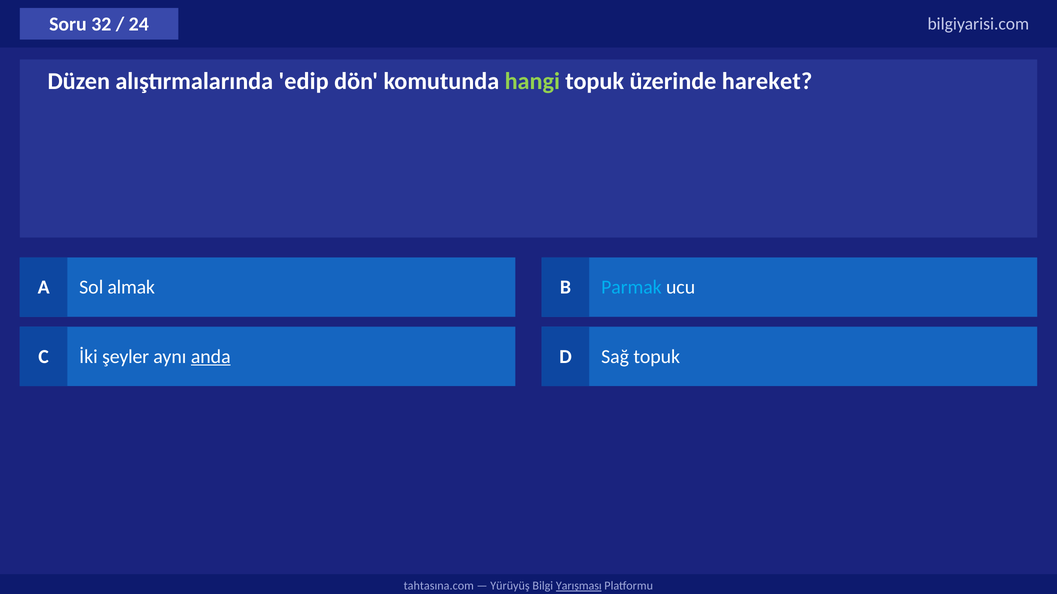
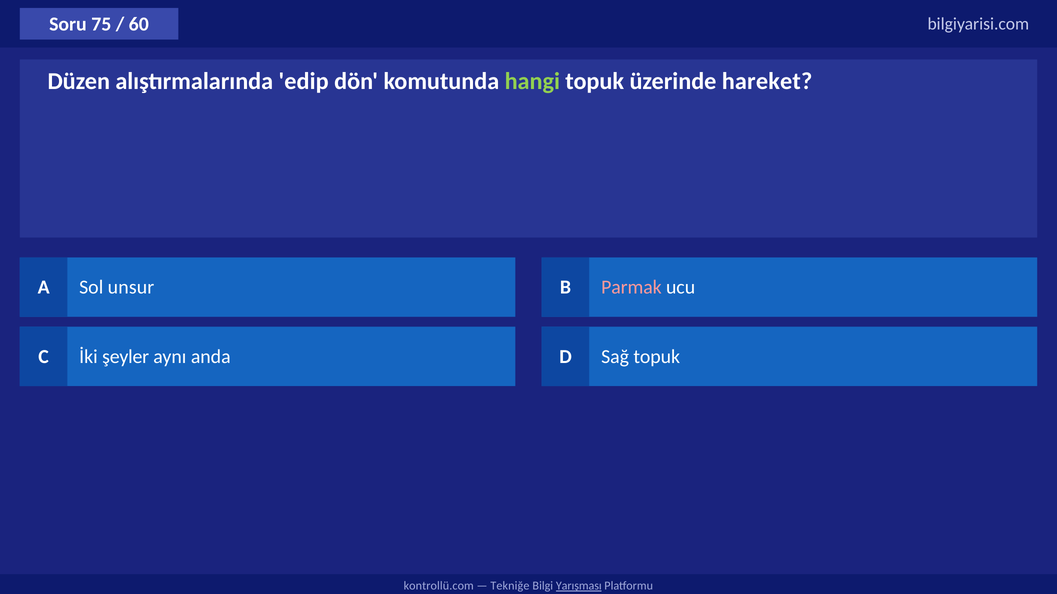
32: 32 -> 75 (101, 24)
24: 24 -> 60 (139, 24)
almak: almak -> unsur (131, 288)
Parmak colour: light blue -> pink (631, 288)
anda underline: present -> none (211, 357)
tahtasına.com: tahtasına.com -> kontrollü.com (439, 586)
Yürüyüş: Yürüyüş -> Tekniğe (510, 586)
